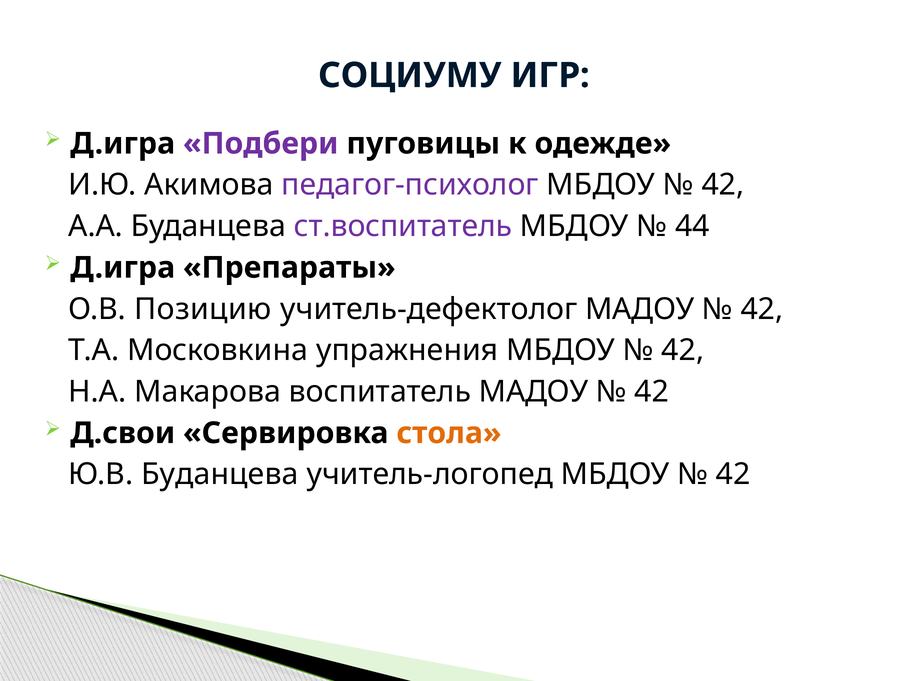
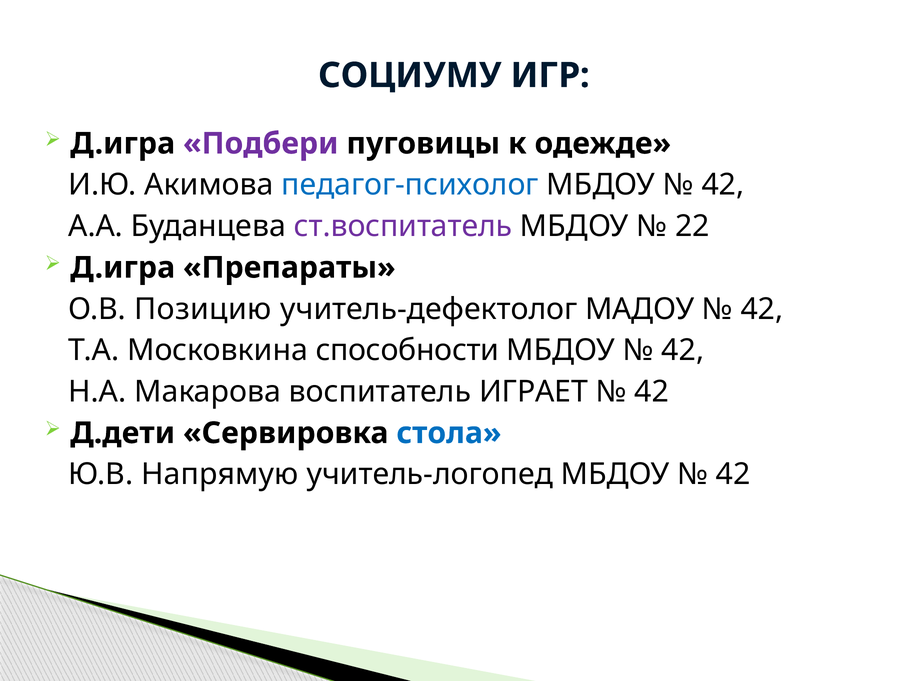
педагог-психолог colour: purple -> blue (410, 185)
44: 44 -> 22 (692, 226)
упражнения: упражнения -> способности (407, 350)
воспитатель МАДОУ: МАДОУ -> ИГРАЕТ (533, 392)
Д.свои: Д.свои -> Д.дети (123, 433)
стола colour: orange -> blue (449, 433)
Ю.В Буданцева: Буданцева -> Напрямую (220, 474)
